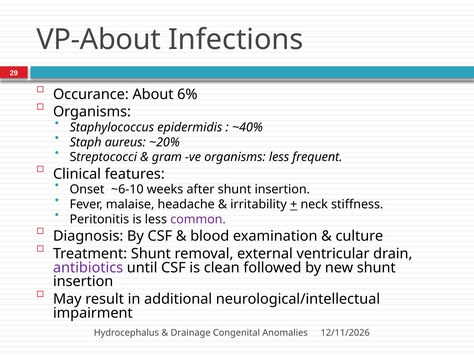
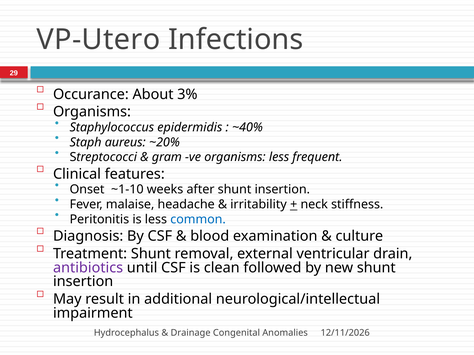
VP-About: VP-About -> VP-Utero (98, 40)
6%: 6% -> 3% (187, 94)
~6-10: ~6-10 -> ~1-10 (127, 190)
common colour: purple -> blue (198, 220)
